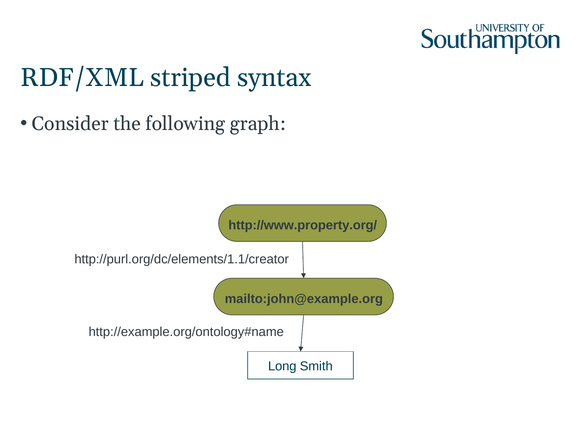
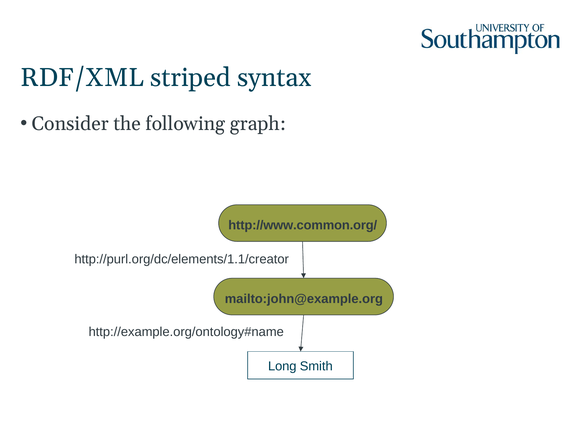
http://www.property.org/: http://www.property.org/ -> http://www.common.org/ (303, 226)
